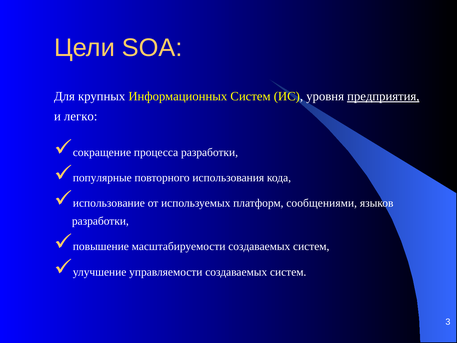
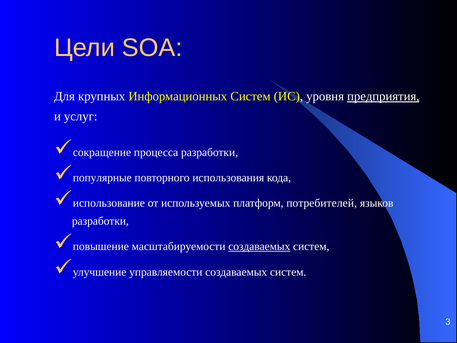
легко: легко -> услуг (81, 116)
сообщениями: сообщениями -> потребителей (322, 203)
создаваемых underline: none -> present (259, 246)
